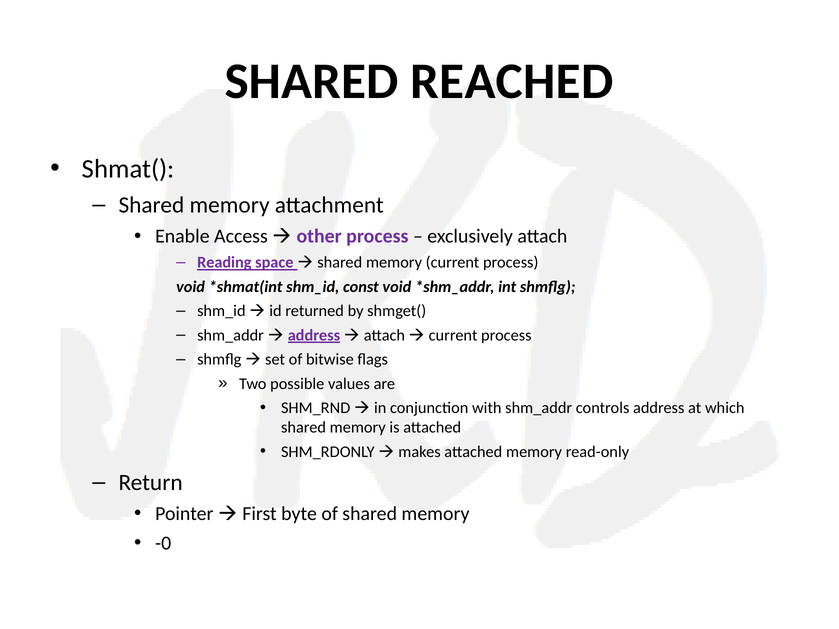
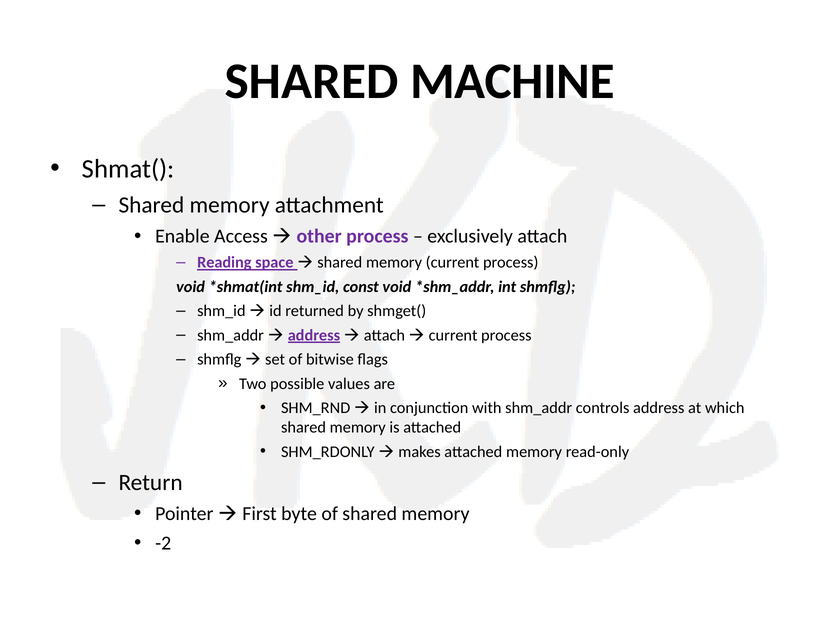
REACHED: REACHED -> MACHINE (512, 81)
-0: -0 -> -2 (163, 543)
